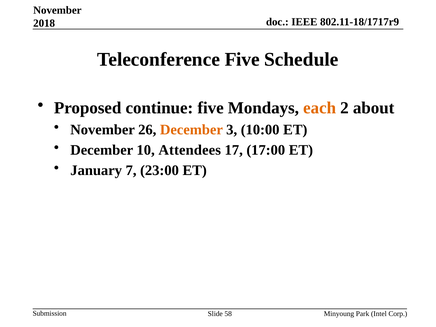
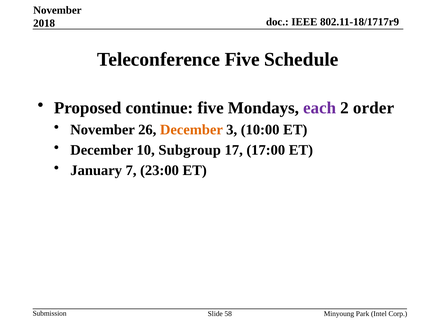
each colour: orange -> purple (320, 108)
about: about -> order (374, 108)
Attendees: Attendees -> Subgroup (190, 150)
